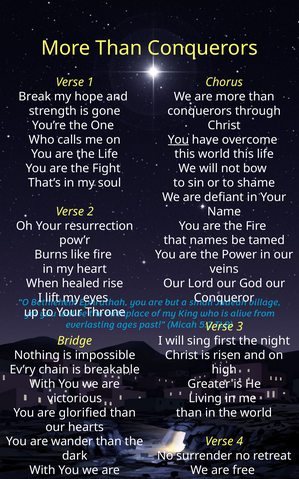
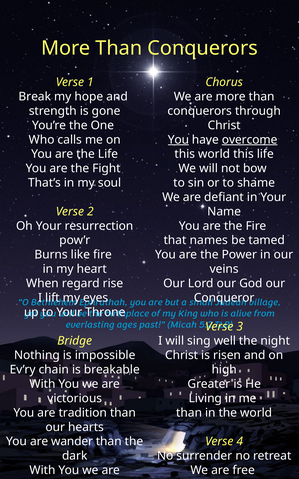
overcome underline: none -> present (250, 139)
healed: healed -> regard (81, 283)
first: first -> well (225, 340)
glorified: glorified -> tradition (83, 412)
